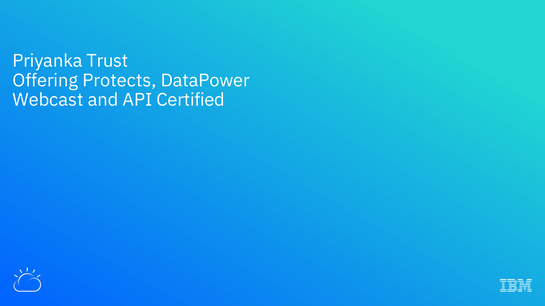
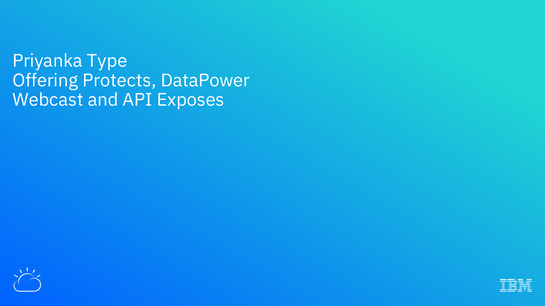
Trust: Trust -> Type (107, 61)
Certified: Certified -> Exposes (191, 100)
